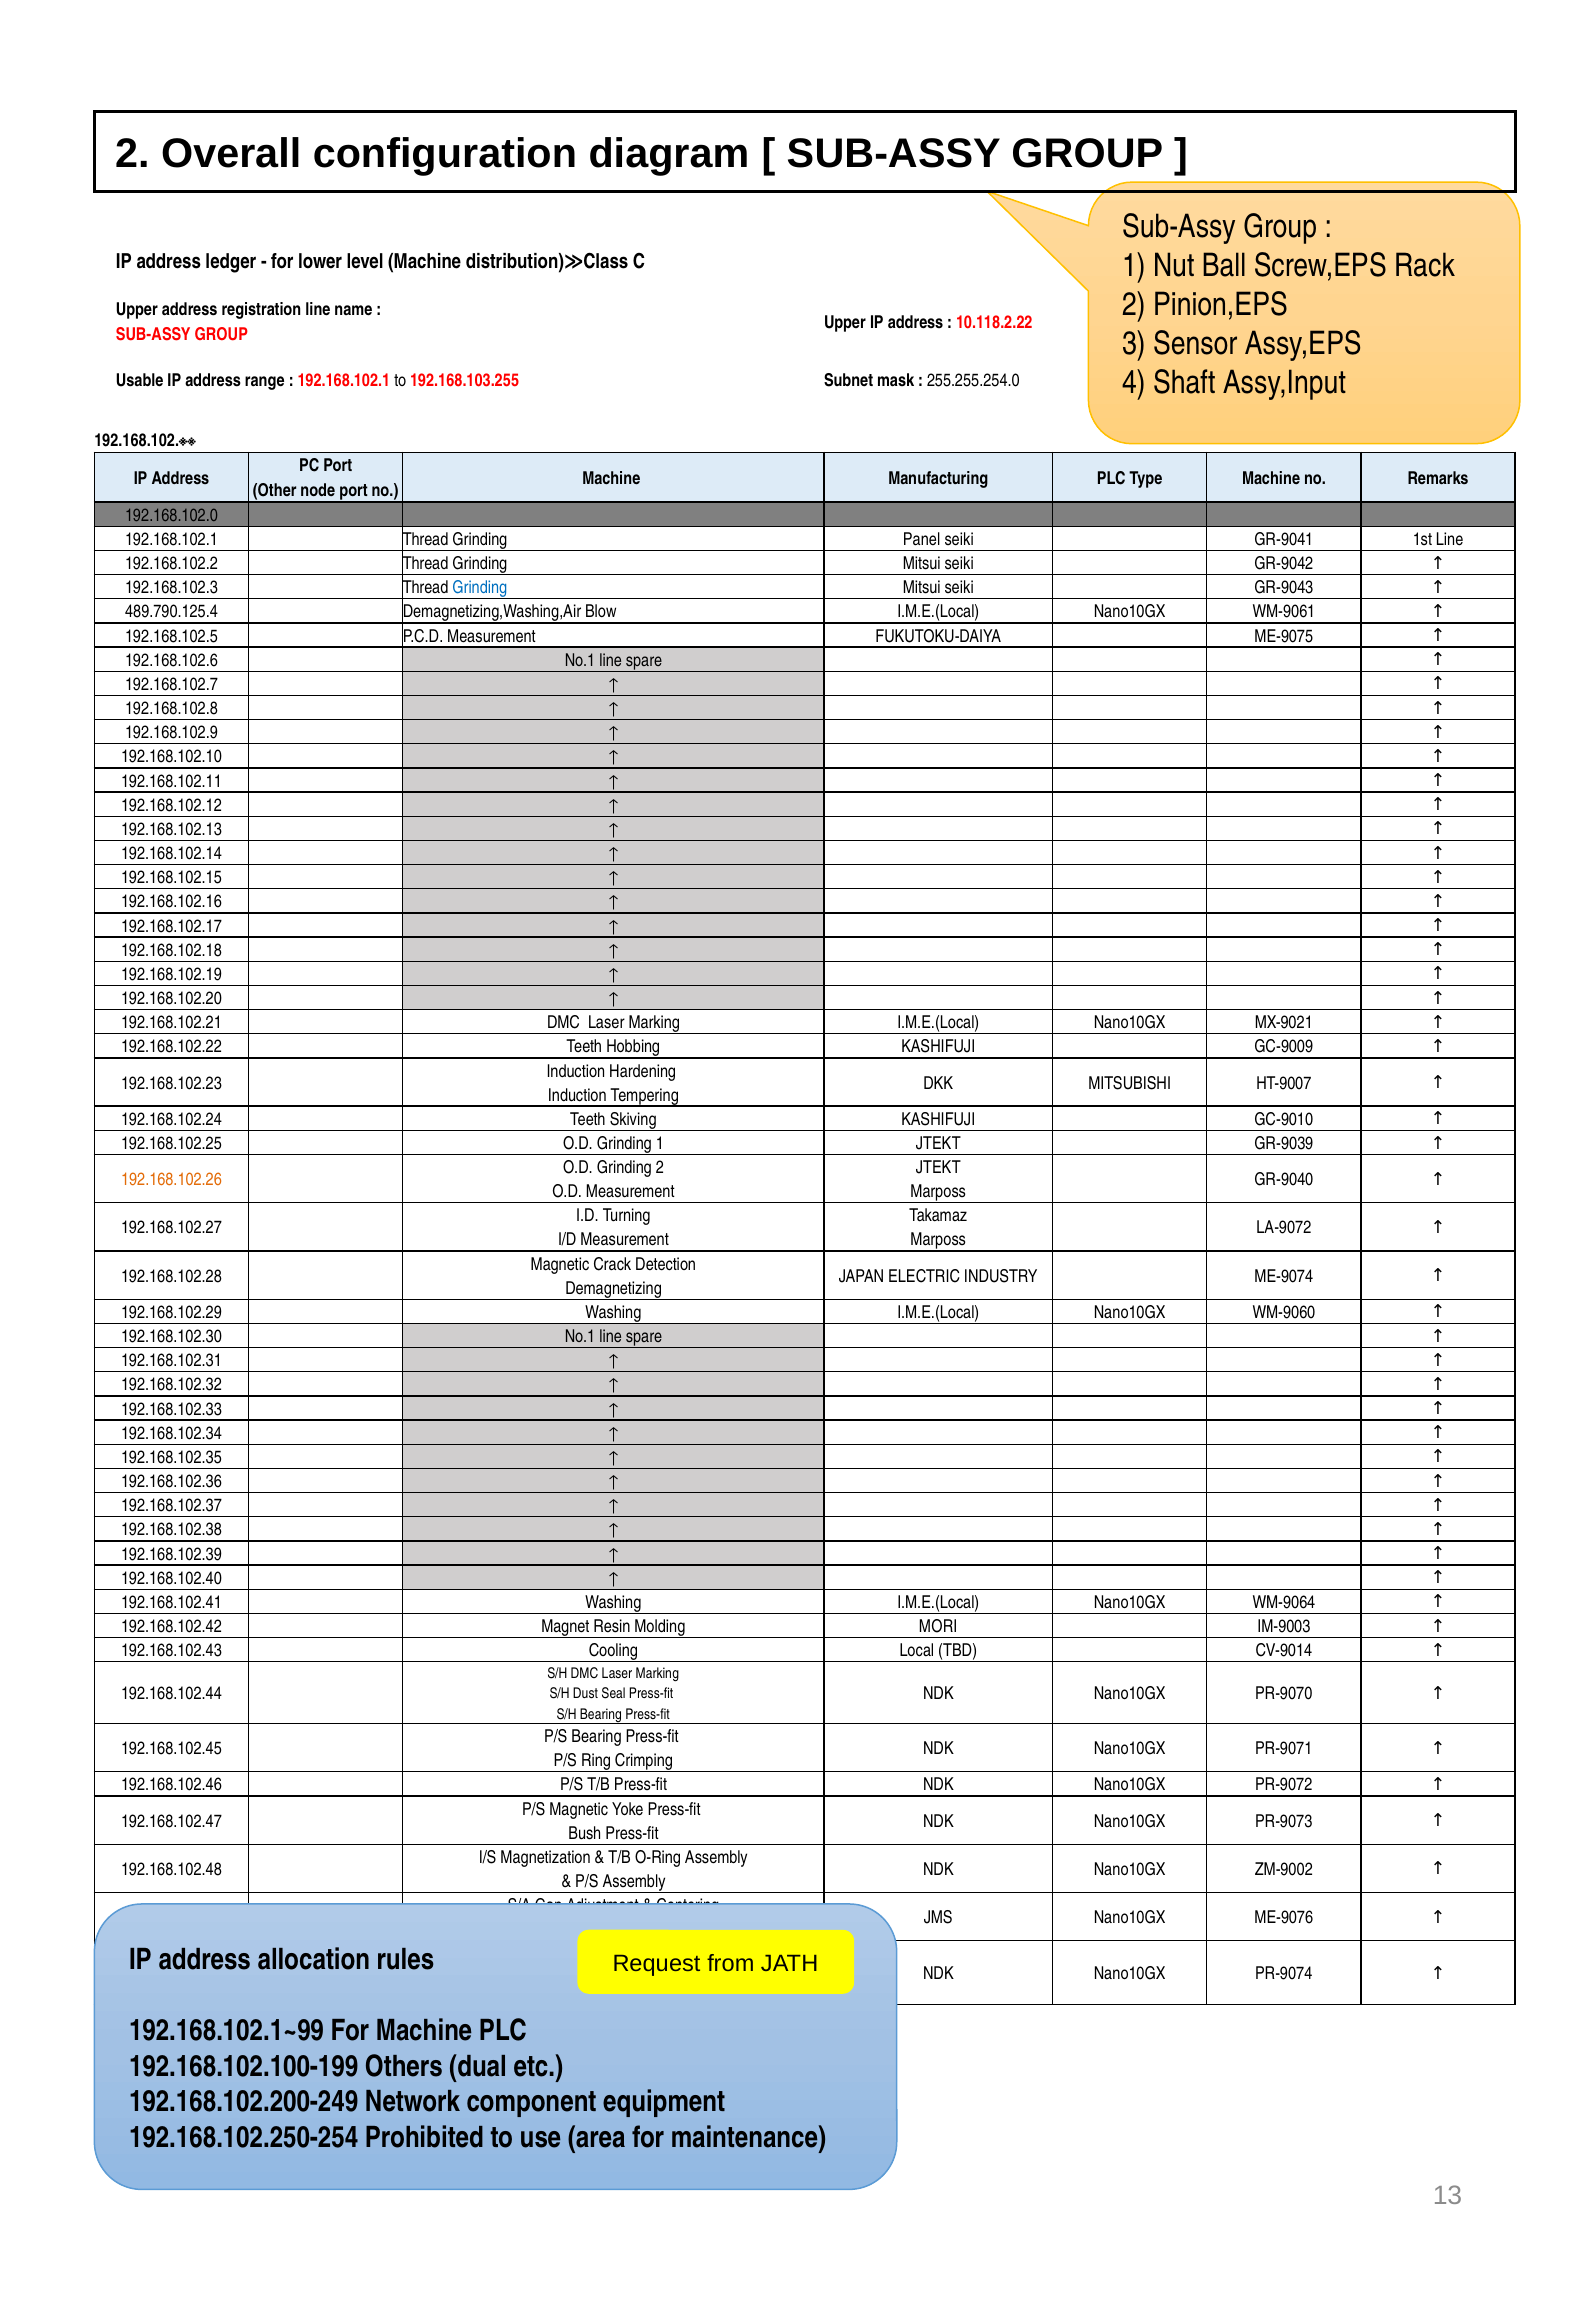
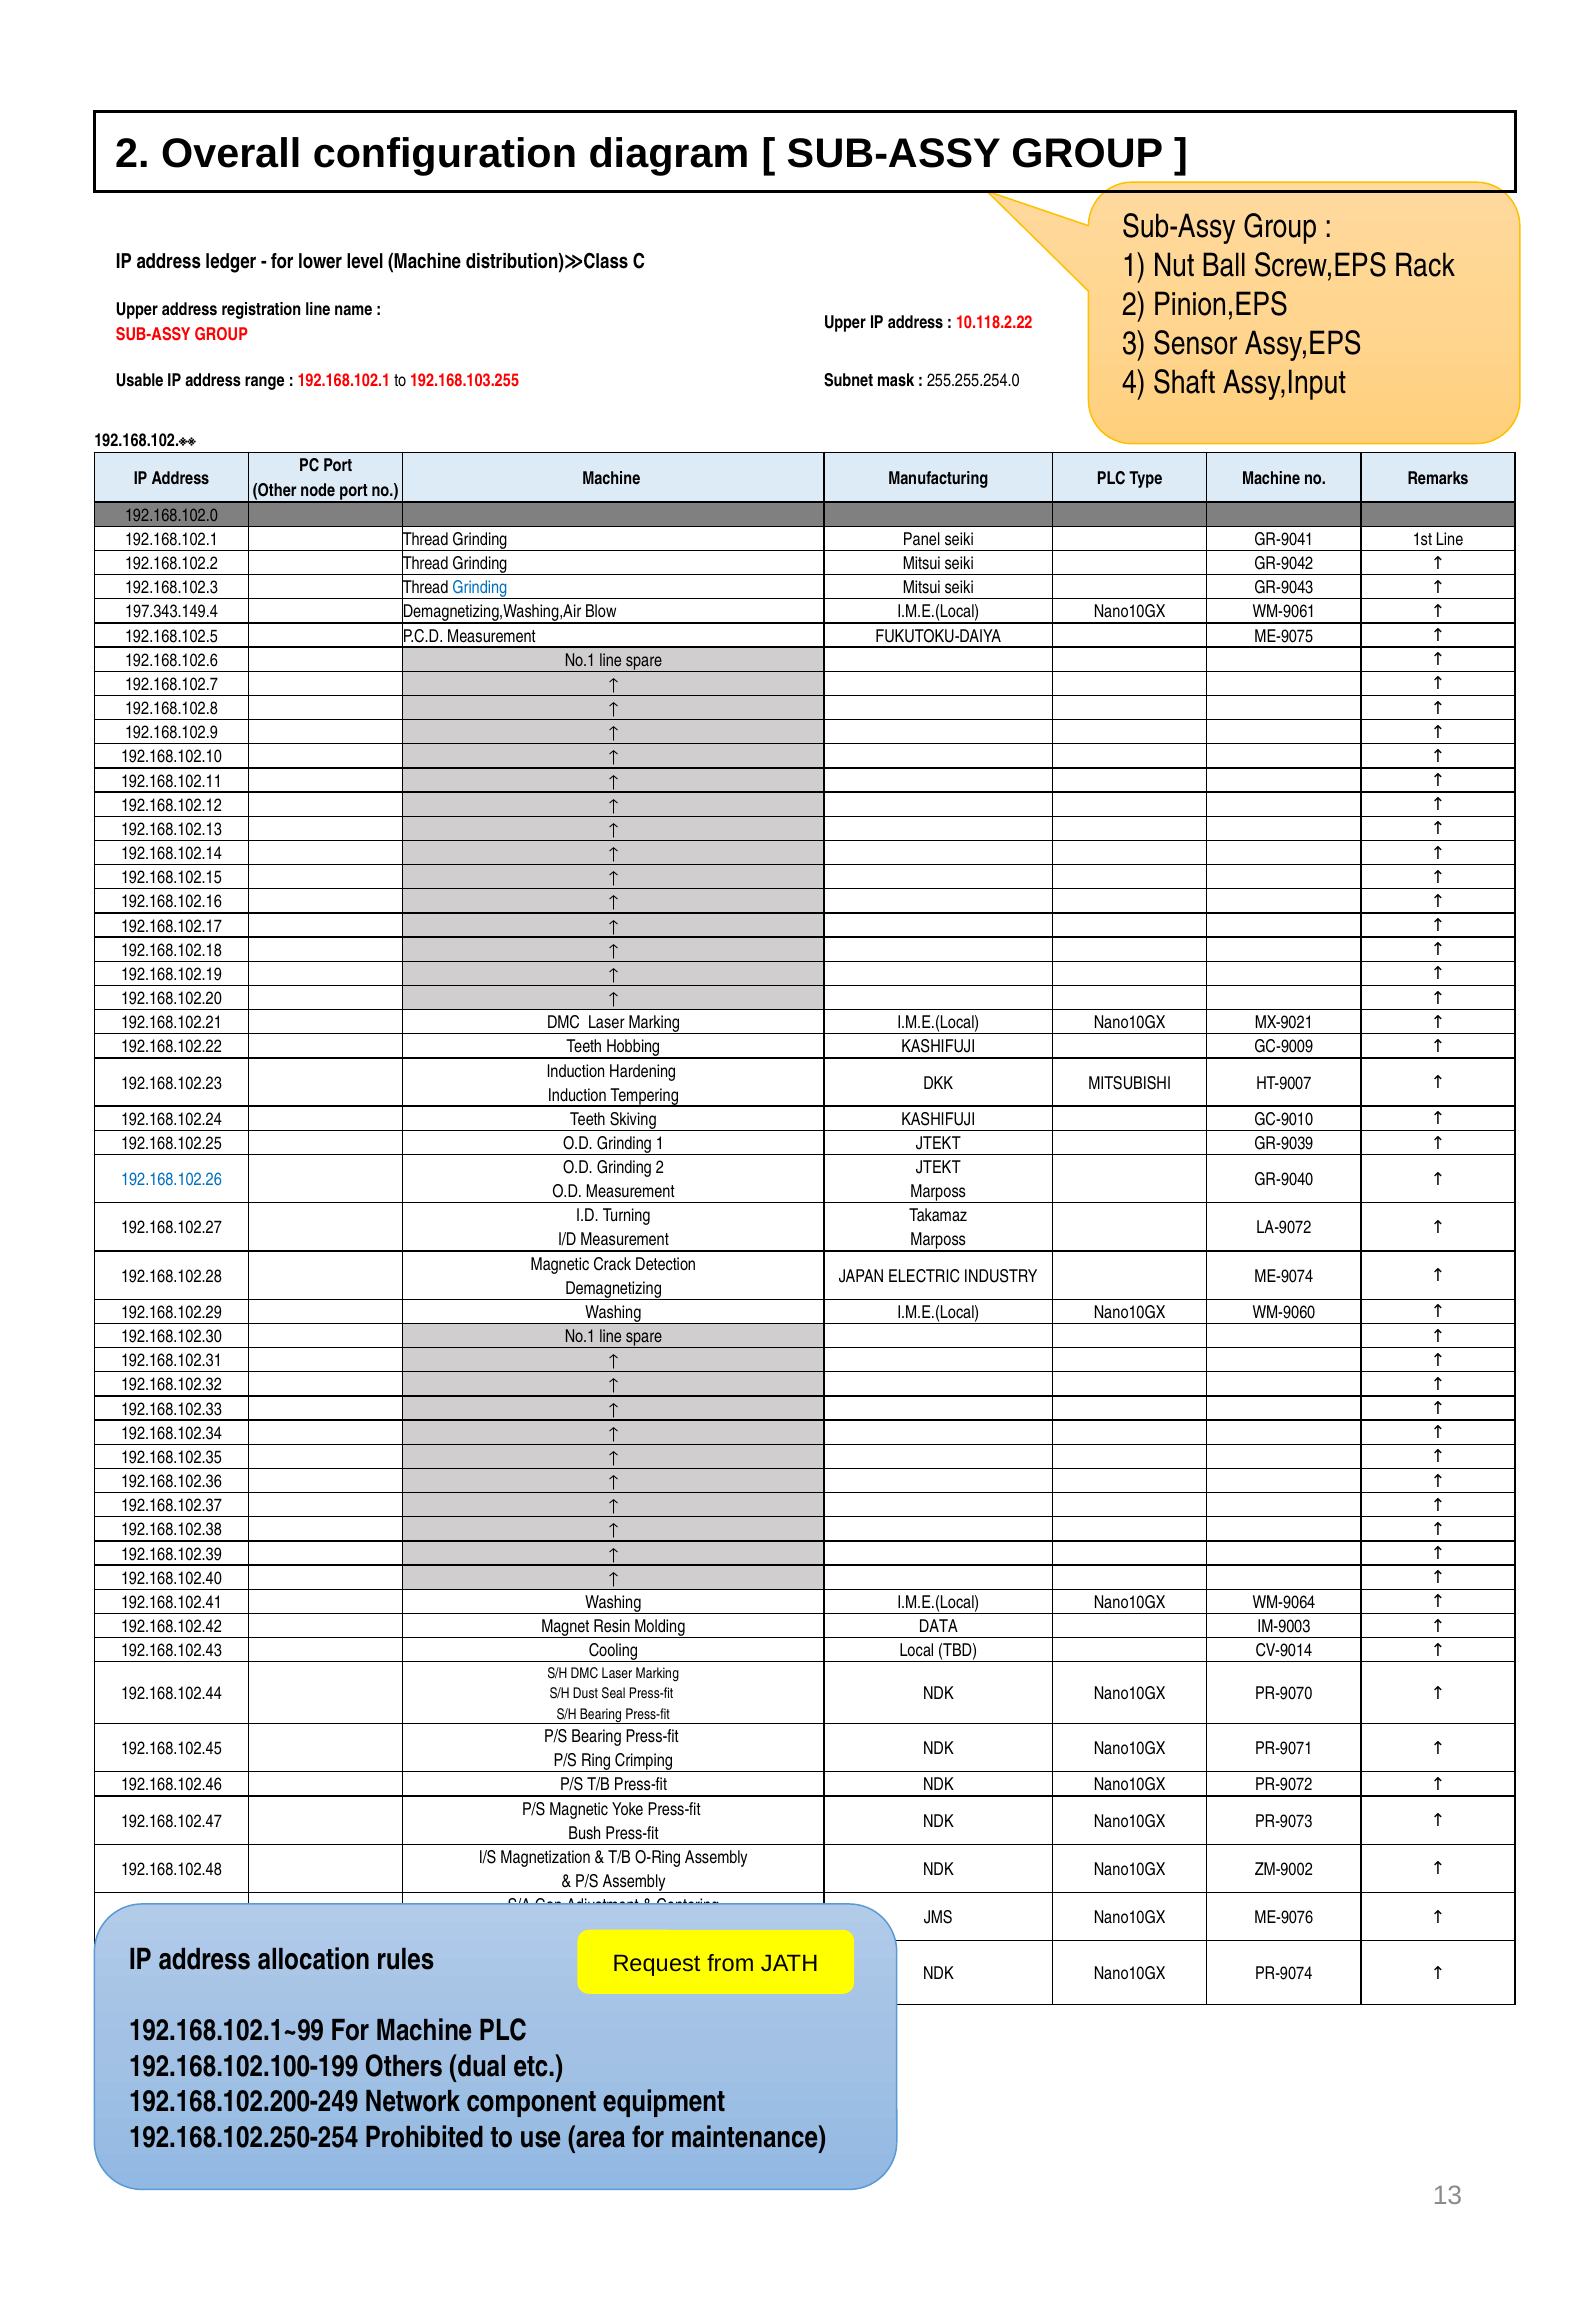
489.790.125.4: 489.790.125.4 -> 197.343.149.4 (172, 612)
192.168.102.26 colour: orange -> blue (171, 1180)
MORI: MORI -> DATA (938, 1627)
